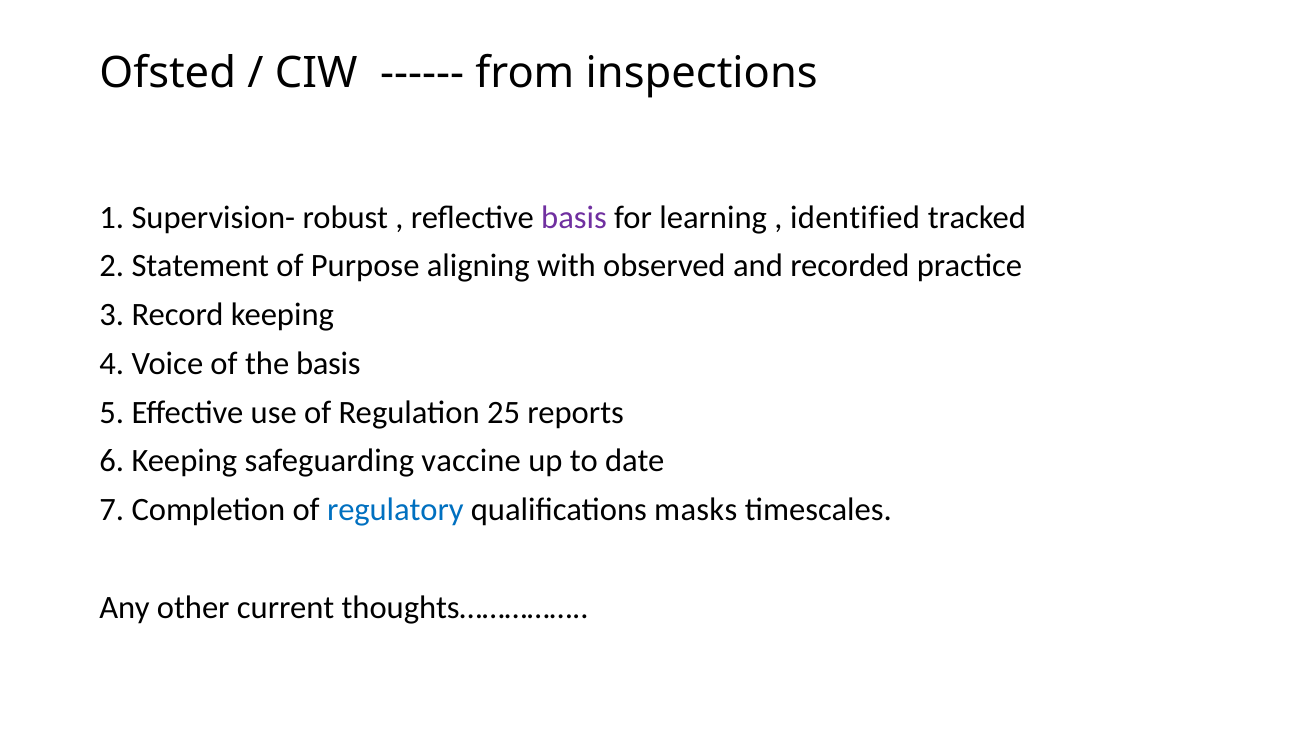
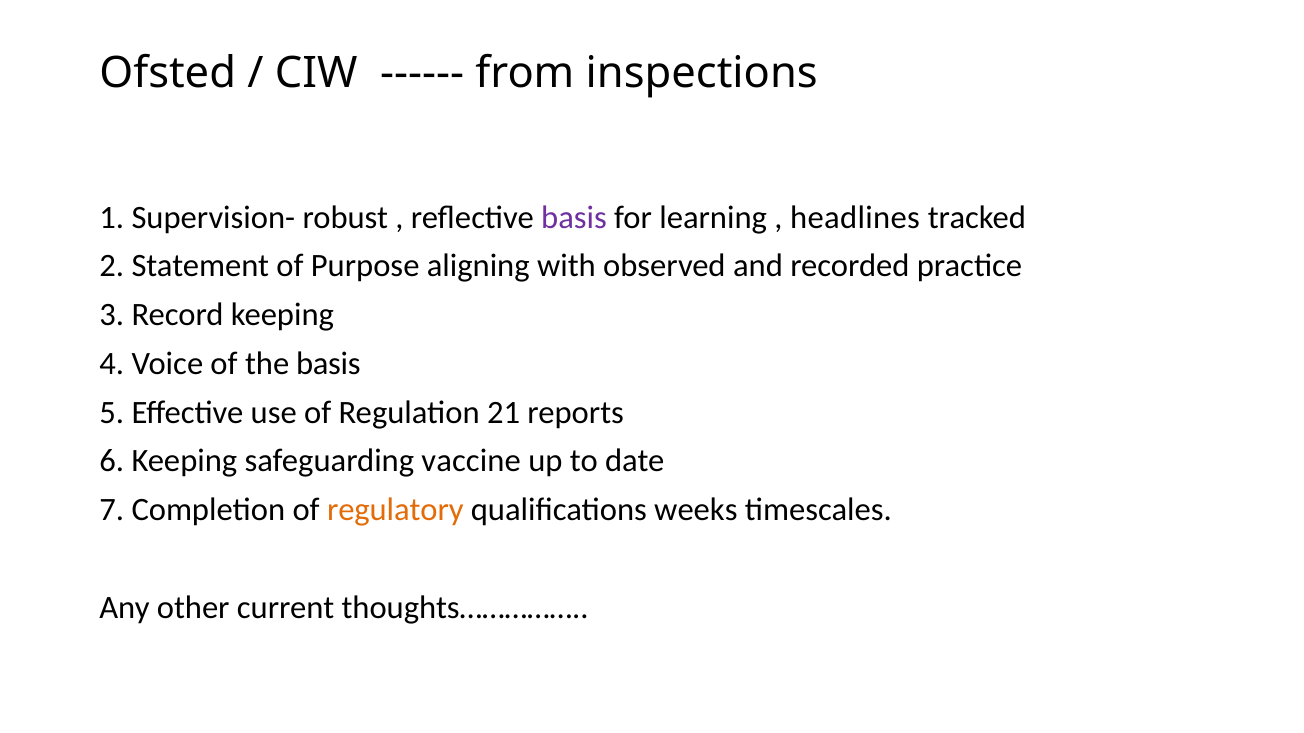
identified: identified -> headlines (855, 218)
25: 25 -> 21 (504, 413)
regulatory colour: blue -> orange (395, 510)
masks: masks -> weeks (696, 510)
